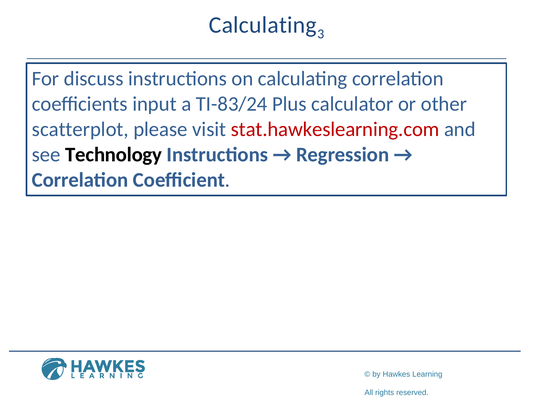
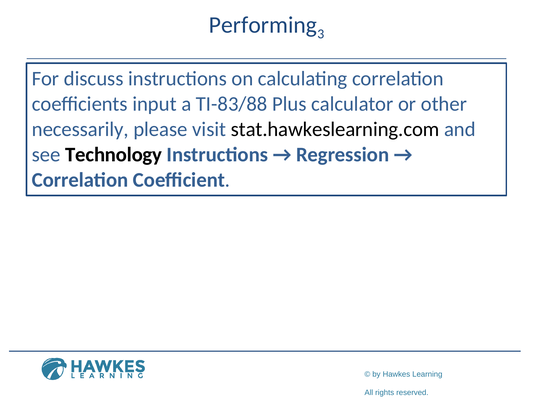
Calculating: Calculating -> Performing (263, 25)
TI-83/24: TI-83/24 -> TI-83/88 (232, 104)
scatterplot: scatterplot -> necessarily (80, 129)
stat.hawkeslearning.com colour: red -> black (335, 129)
